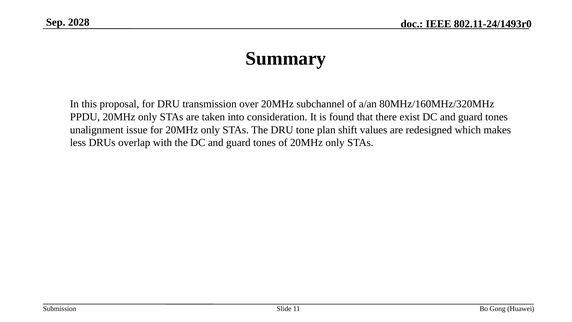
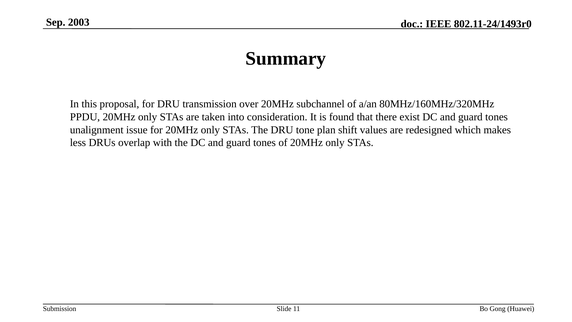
2028: 2028 -> 2003 (79, 22)
